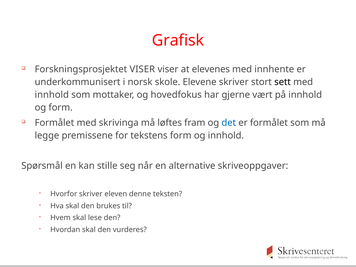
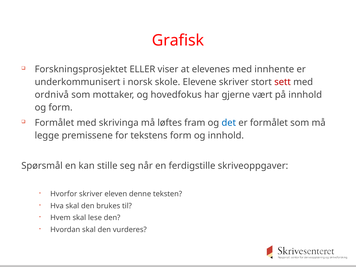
Forskningsprosjektet VISER: VISER -> ELLER (142, 69)
sett colour: black -> red (283, 82)
innhold: innhold -> ordnivå (52, 95)
alternative: alternative -> ferdigstille (192, 166)
